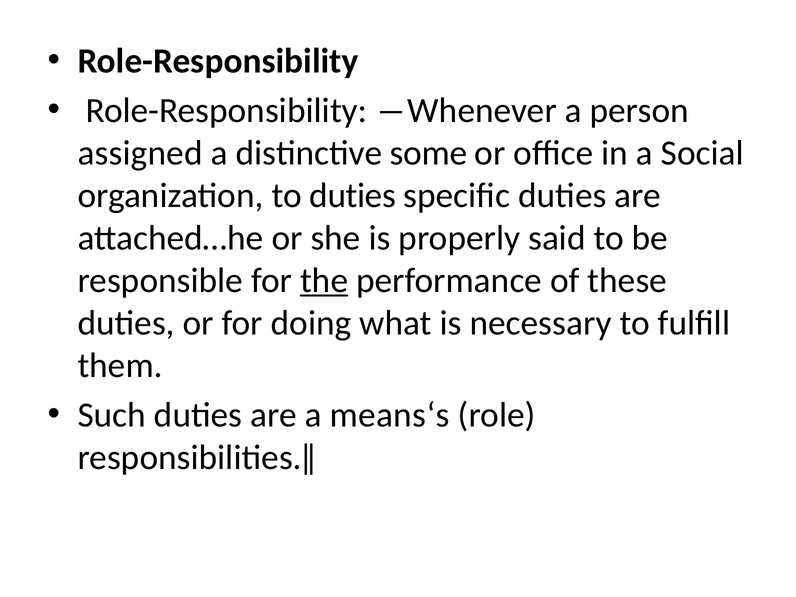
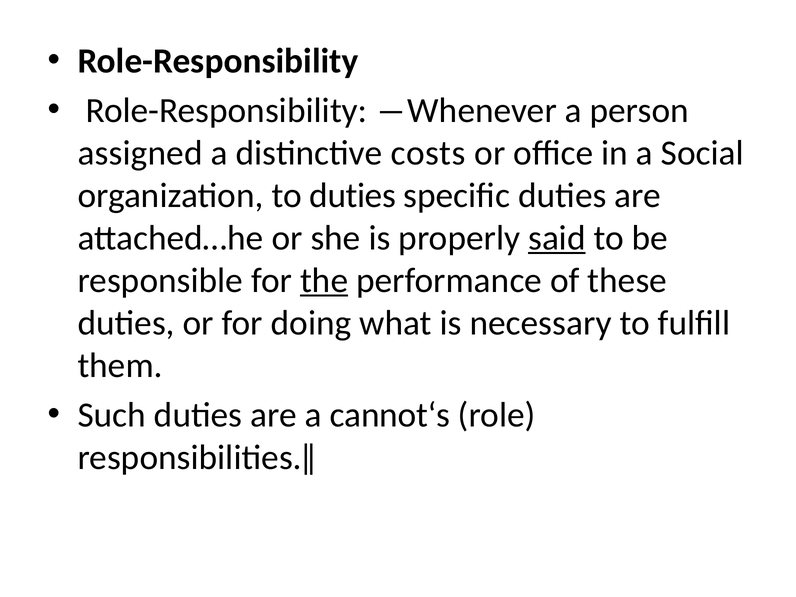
some: some -> costs (428, 153)
said underline: none -> present (557, 238)
means‘s: means‘s -> cannot‘s (390, 415)
